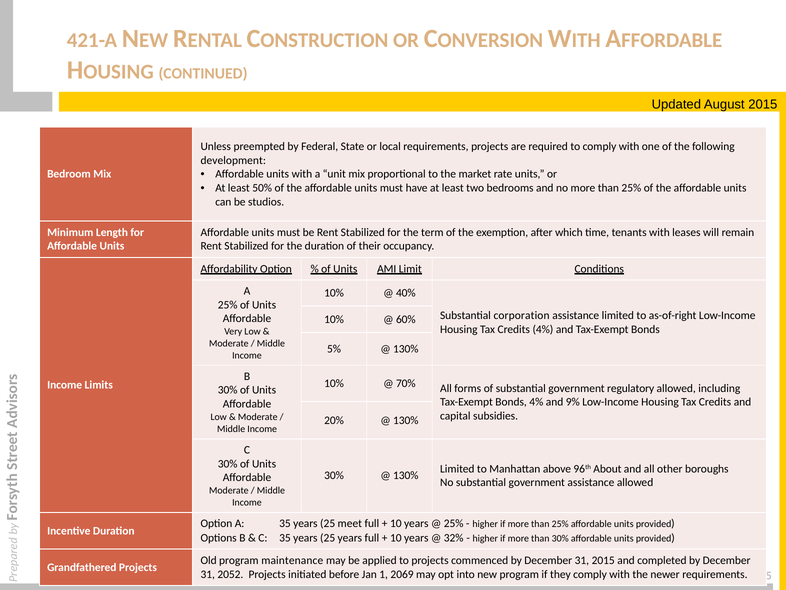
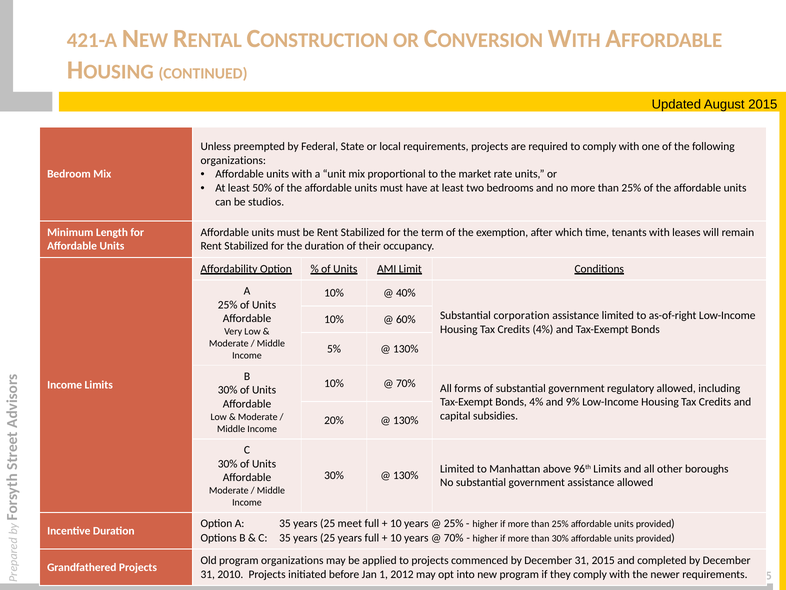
development: development -> organizations (233, 160)
96th About: About -> Limits (607, 468)
32%: 32% -> 70% (454, 537)
program maintenance: maintenance -> organizations (292, 560)
2052: 2052 -> 2010 (230, 574)
2069: 2069 -> 2012 (402, 574)
